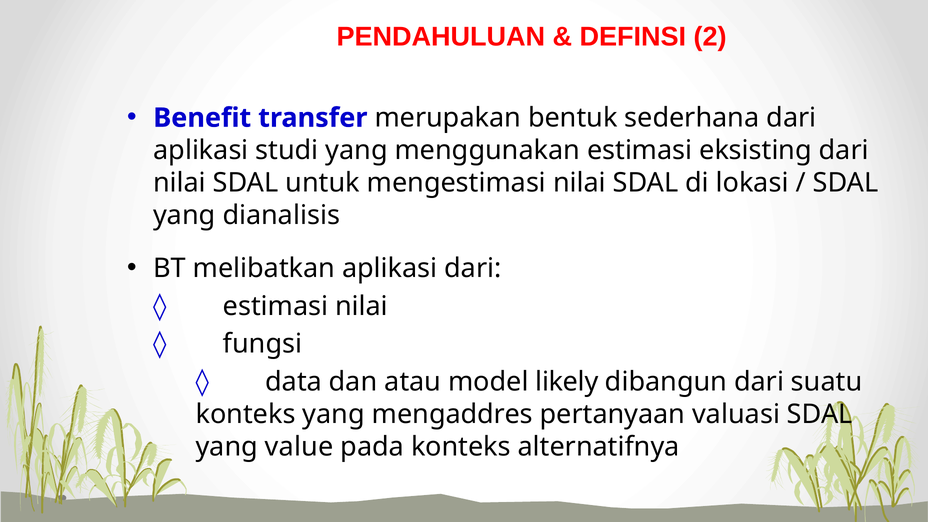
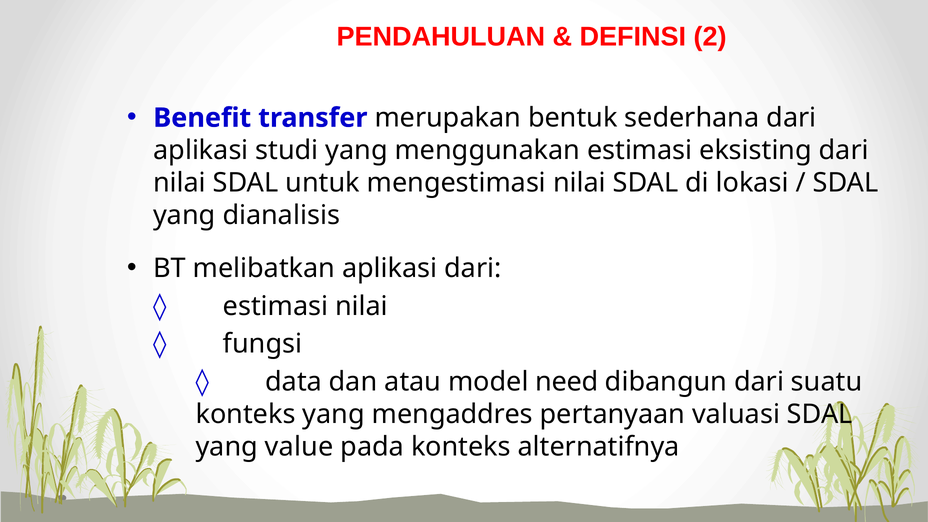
likely: likely -> need (567, 382)
